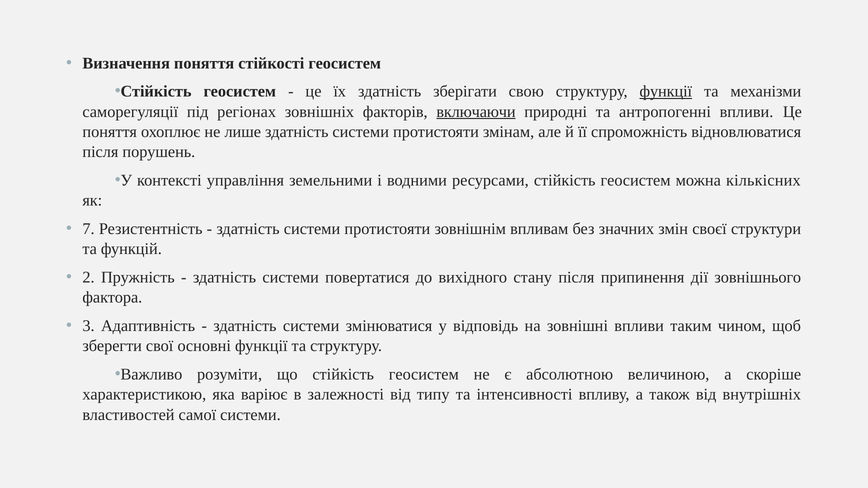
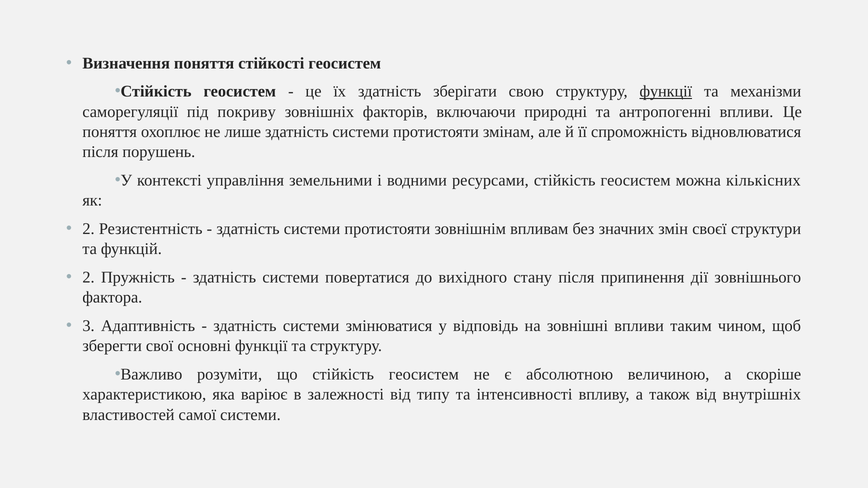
регіонах: регіонах -> покриву (247, 112)
включаючи underline: present -> none (476, 112)
7: 7 -> 2 (89, 229)
